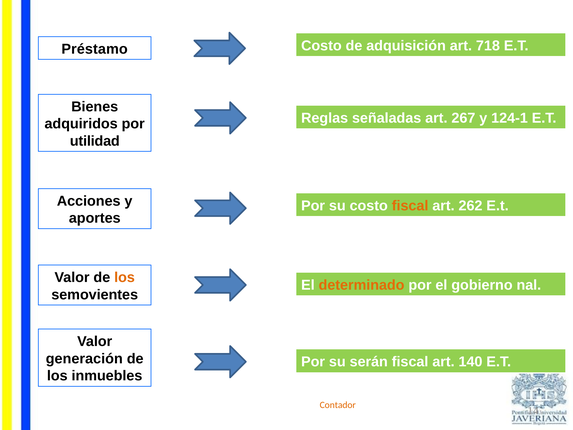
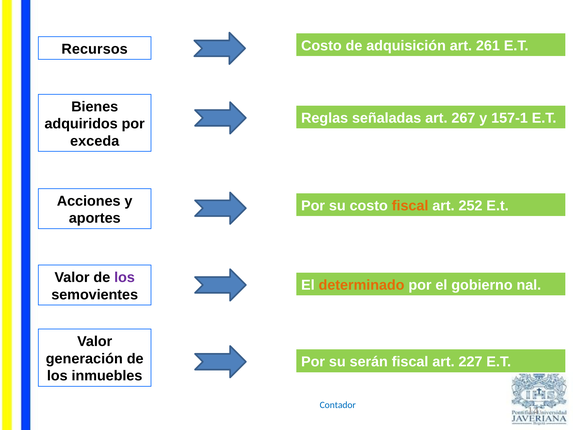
718: 718 -> 261 (488, 46)
Préstamo: Préstamo -> Recursos (95, 49)
124-1: 124-1 -> 157-1 (510, 118)
utilidad: utilidad -> exceda (95, 141)
262: 262 -> 252 (471, 206)
los colour: orange -> purple (125, 277)
140: 140 -> 227 (471, 362)
Contador colour: orange -> blue (338, 405)
